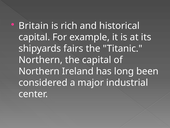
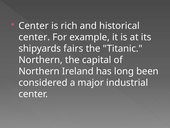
Britain: Britain -> Center (34, 26)
capital: capital -> center (34, 37)
